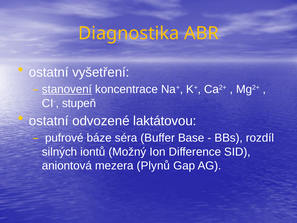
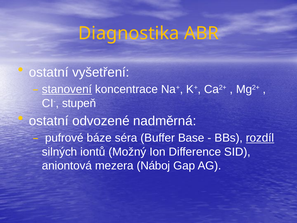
laktátovou: laktátovou -> nadměrná (165, 121)
rozdíl underline: none -> present (260, 138)
Plynů: Plynů -> Náboj (153, 166)
